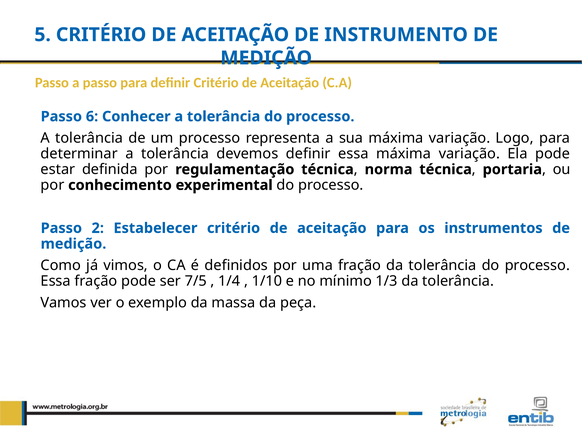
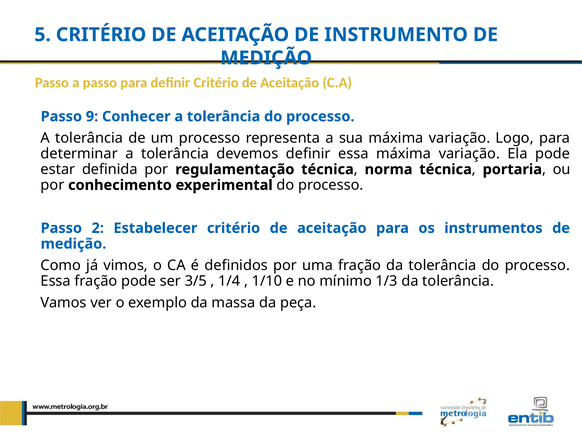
6: 6 -> 9 (92, 117)
7/5: 7/5 -> 3/5 (196, 281)
